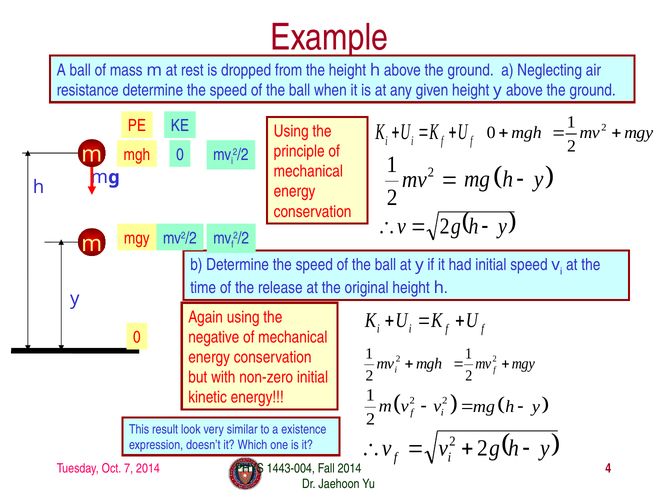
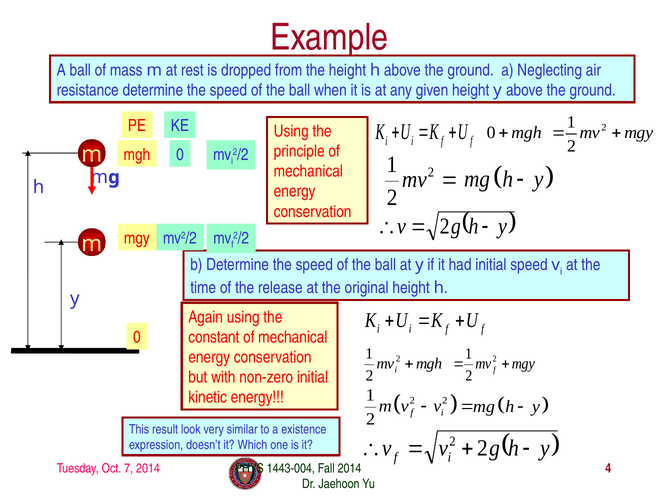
negative: negative -> constant (214, 337)
